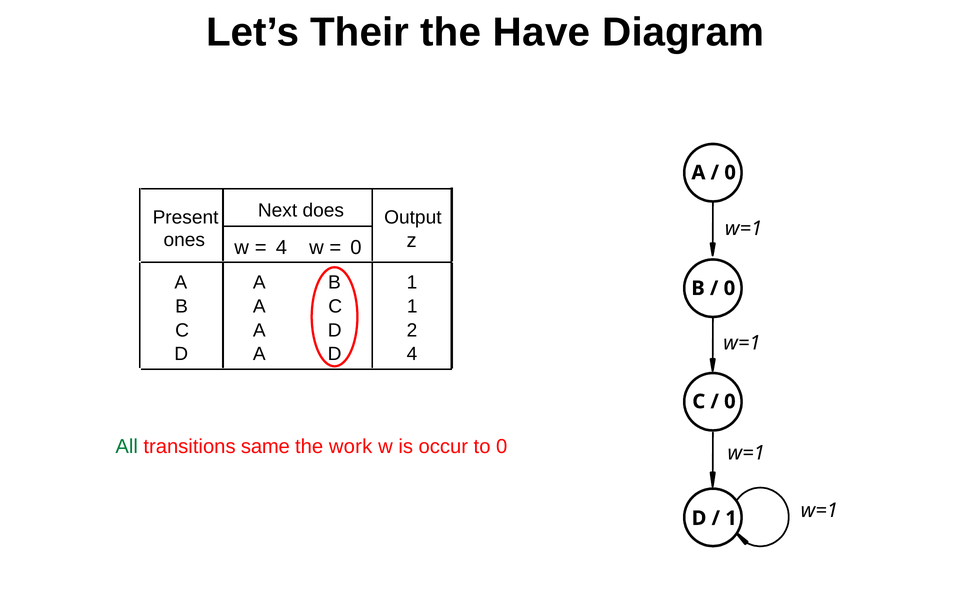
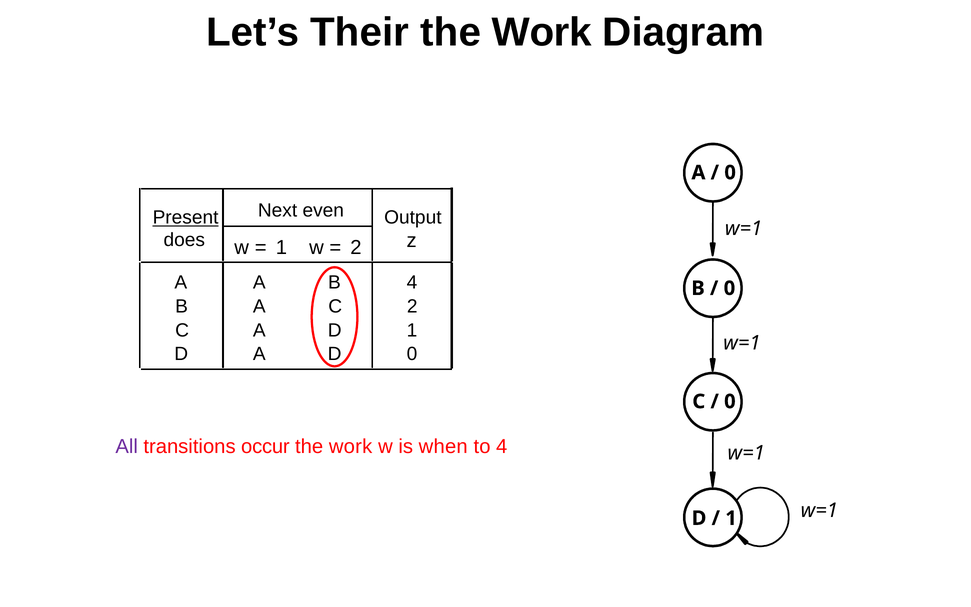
Have: Have -> Work (542, 32)
Present underline: none -> present (186, 218)
does: does -> even (323, 210)
ones: ones -> does (184, 240)
4: 4 -> 1 (281, 248)
0: 0 -> 2 (356, 248)
B 1: 1 -> 4 (412, 283)
C 1: 1 -> 2 (412, 306)
D 2: 2 -> 1 (412, 330)
D 4: 4 -> 0 (412, 354)
All colour: green -> purple (127, 447)
same: same -> occur (265, 447)
occur: occur -> when (443, 447)
to 0: 0 -> 4 (502, 447)
